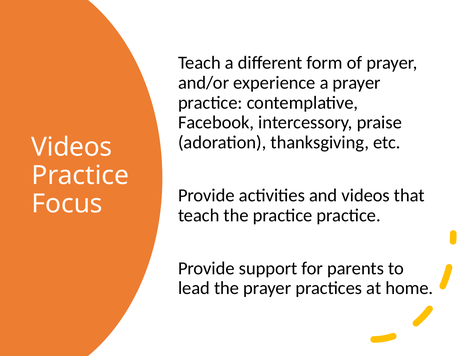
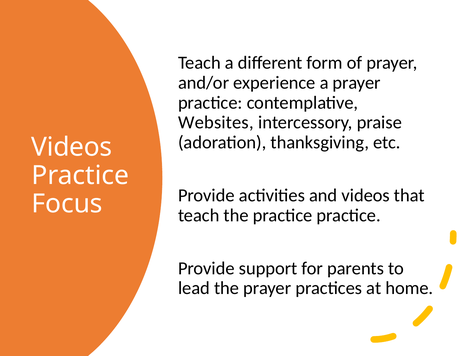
Facebook: Facebook -> Websites (216, 123)
